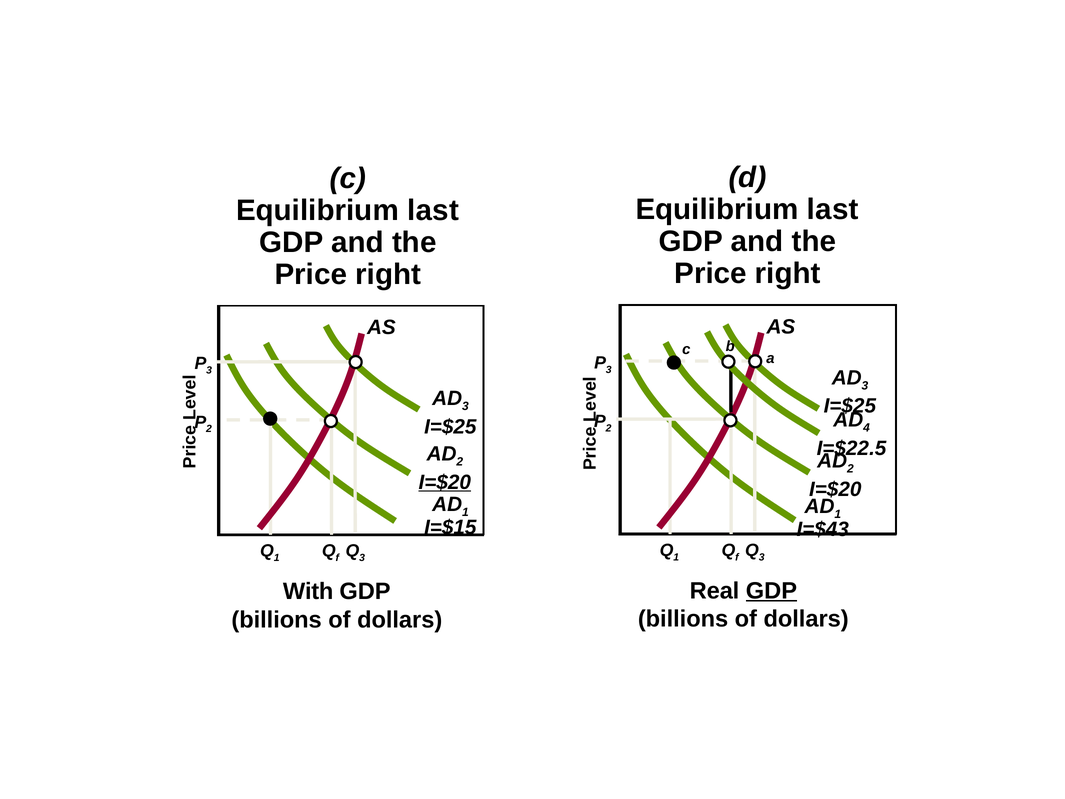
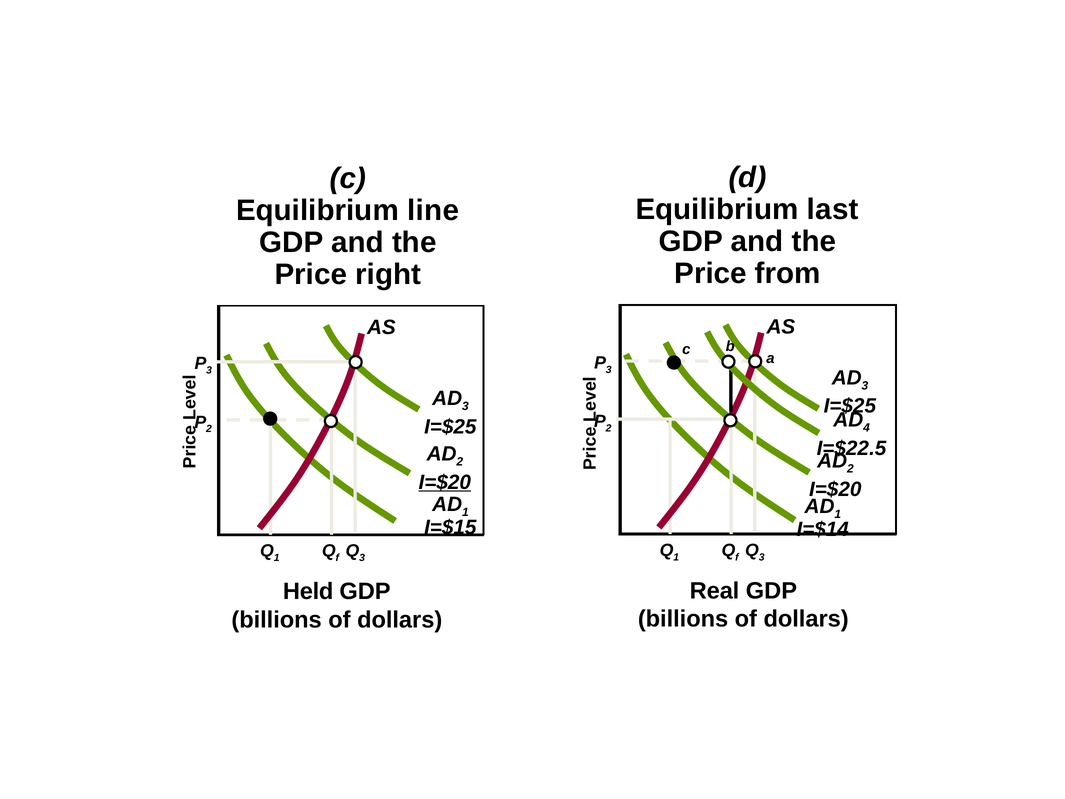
last: last -> line (433, 210)
right: right -> from (788, 273)
I=$43: I=$43 -> I=$14 (823, 529)
GDP underline: present -> none (771, 591)
With: With -> Held (308, 591)
